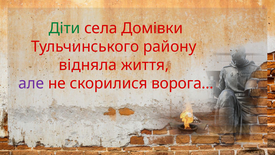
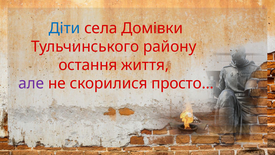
Діти colour: green -> blue (64, 28)
відняла: відняла -> остання (88, 65)
ворога…: ворога… -> просто… (182, 83)
